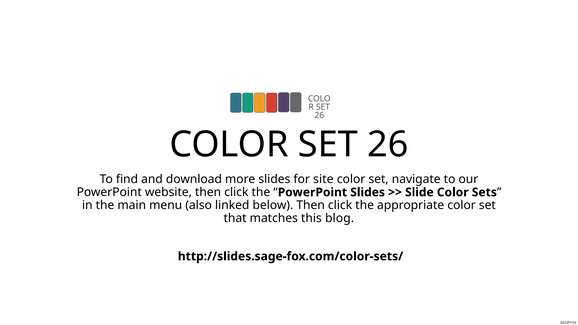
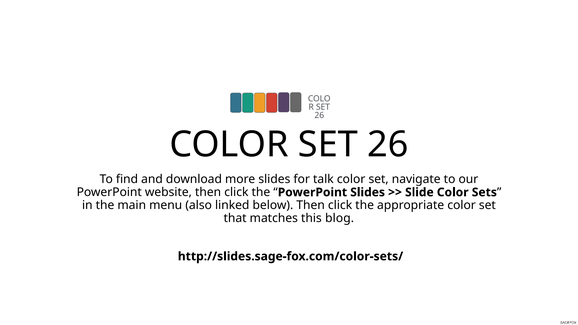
site: site -> talk (323, 179)
